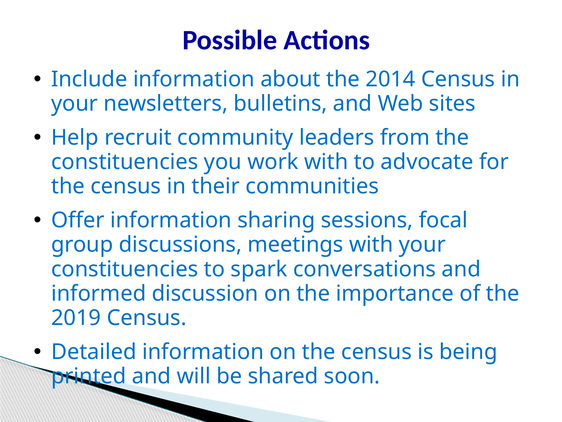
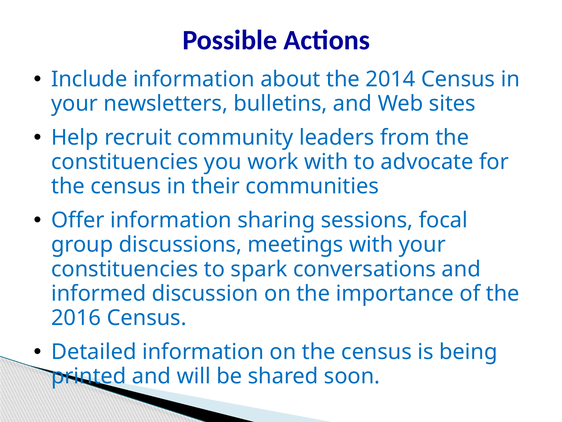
2019: 2019 -> 2016 (76, 318)
